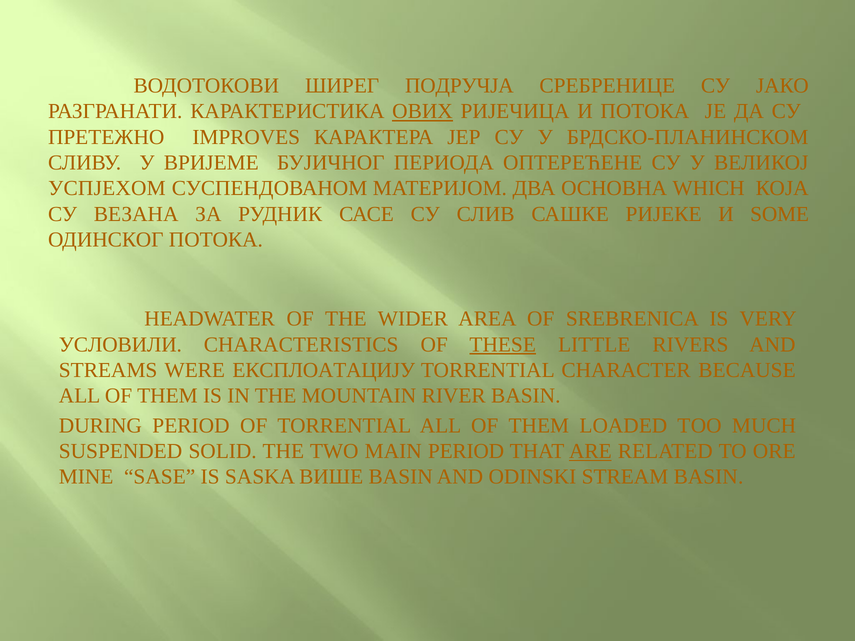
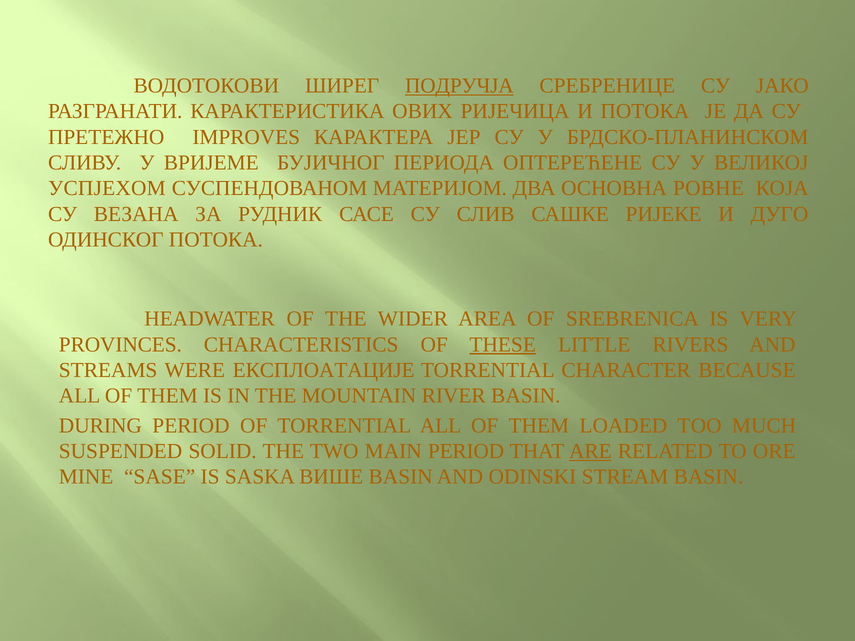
ПОДРУЧЈА underline: none -> present (459, 86)
ОВИХ underline: present -> none (422, 111)
WHICH: WHICH -> РОВНЕ (708, 188)
SOME: SOME -> ДУГО (779, 214)
УСЛОВИЛИ: УСЛОВИЛИ -> PROVINCES (120, 345)
ЕКСПЛОАТАЦИЈУ: ЕКСПЛОАТАЦИЈУ -> ЕКСПЛОАТАЦИЈЕ (324, 370)
